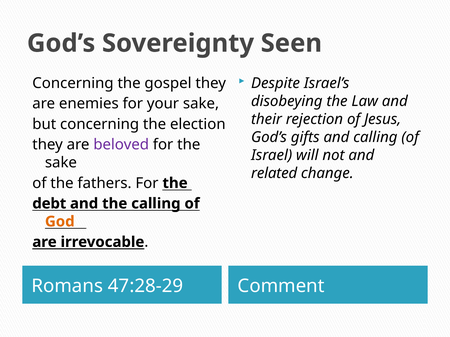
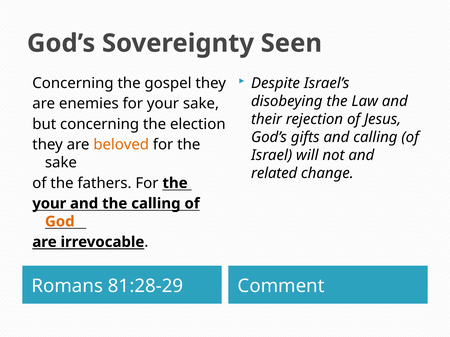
beloved colour: purple -> orange (121, 145)
debt: debt -> your (49, 204)
47:28-29: 47:28-29 -> 81:28-29 (146, 286)
